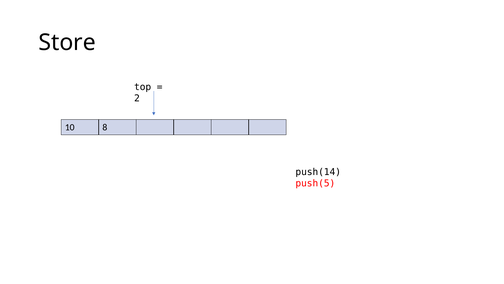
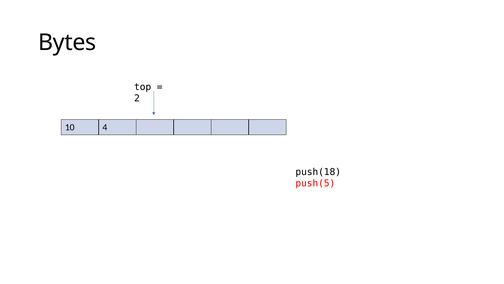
Store: Store -> Bytes (67, 42)
8: 8 -> 4 (105, 127)
push(14: push(14 -> push(18 (318, 172)
